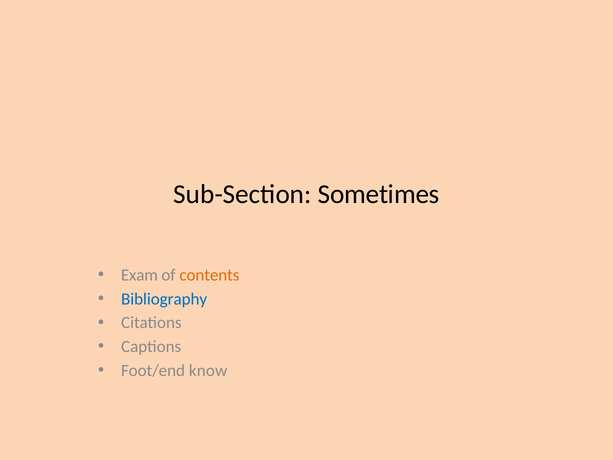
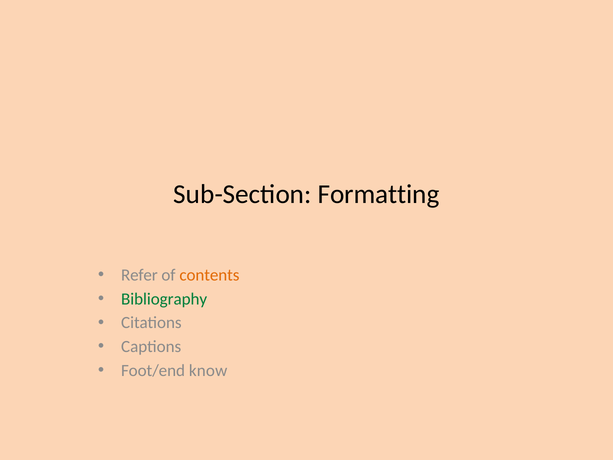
Sometimes: Sometimes -> Formatting (379, 194)
Exam: Exam -> Refer (139, 275)
Bibliography colour: blue -> green (164, 299)
